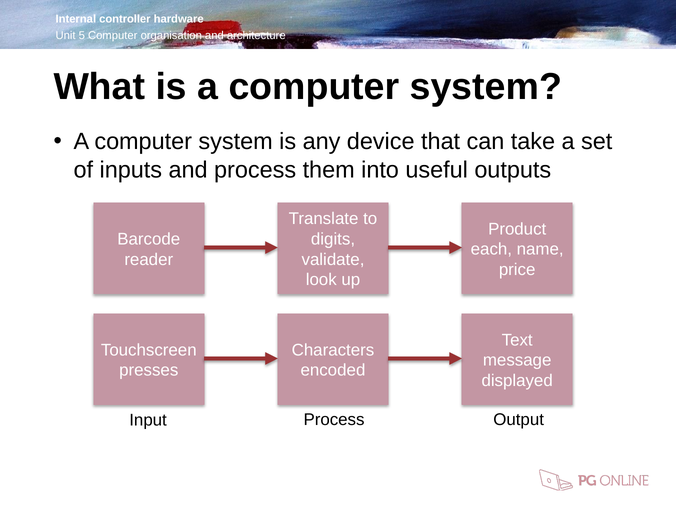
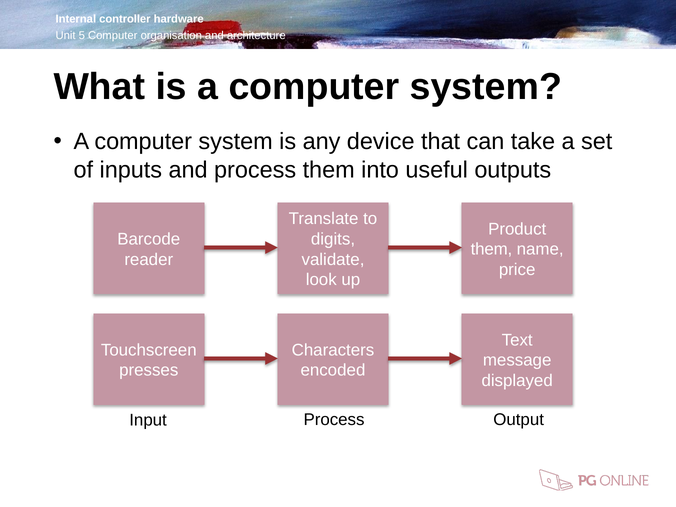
each: each -> them (491, 249)
